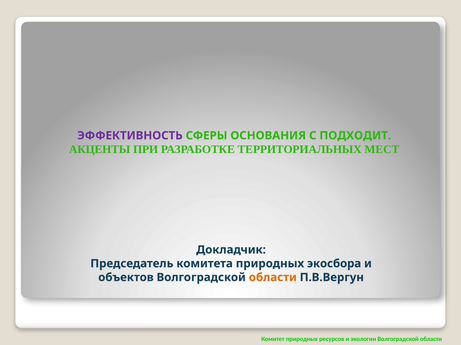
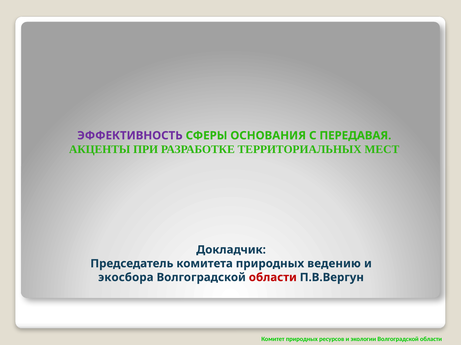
ПОДХОДИТ: ПОДХОДИТ -> ПЕРЕДАВАЯ (355, 136)
экосбора: экосбора -> ведению (334, 264)
объектов: объектов -> экосбора (126, 278)
области colour: orange -> red (273, 278)
